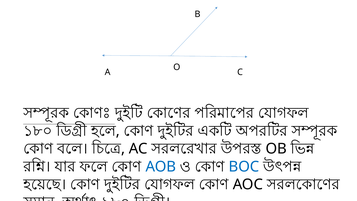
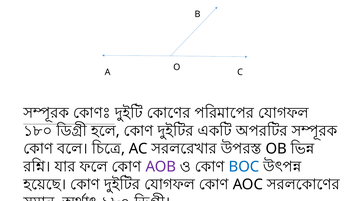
AOB colour: blue -> purple (161, 166)
